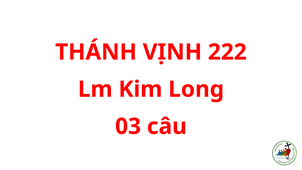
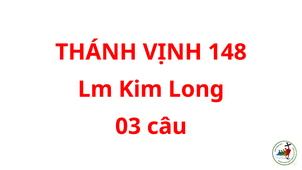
222: 222 -> 148 (227, 52)
